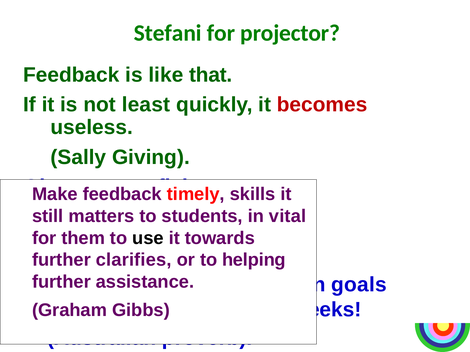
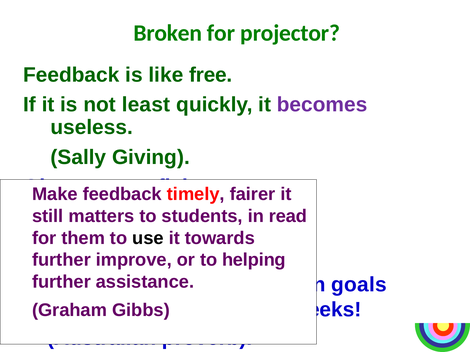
Stefani: Stefani -> Broken (168, 33)
that: that -> free (211, 75)
becomes colour: red -> purple (322, 105)
skills: skills -> fairer (253, 194)
vital: vital -> read (288, 216)
clarifies: clarifies -> improve (134, 260)
